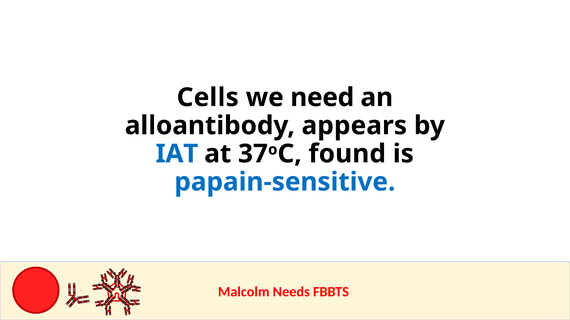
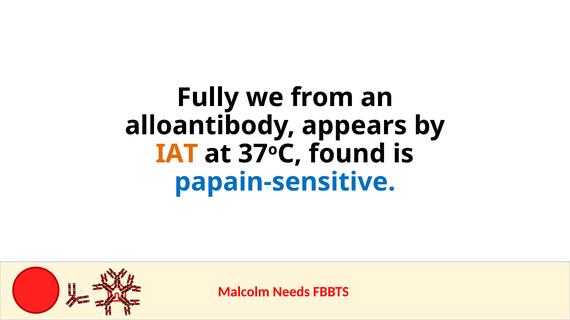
Cells: Cells -> Fully (208, 98)
need: need -> from (322, 98)
IAT colour: blue -> orange (177, 154)
